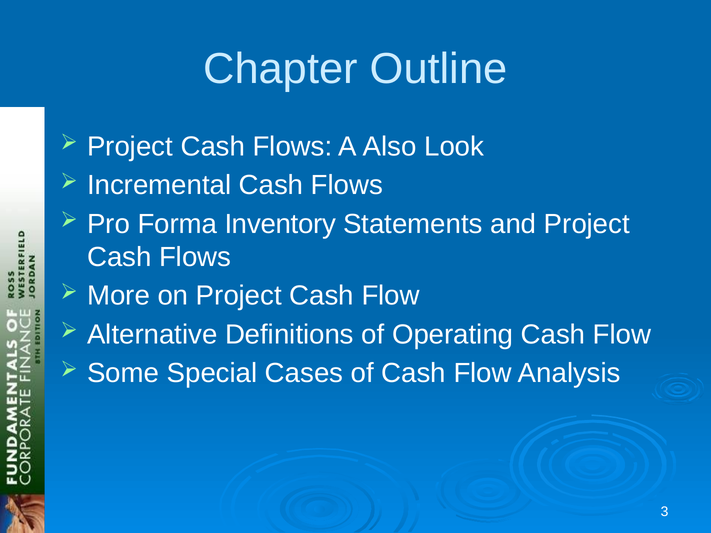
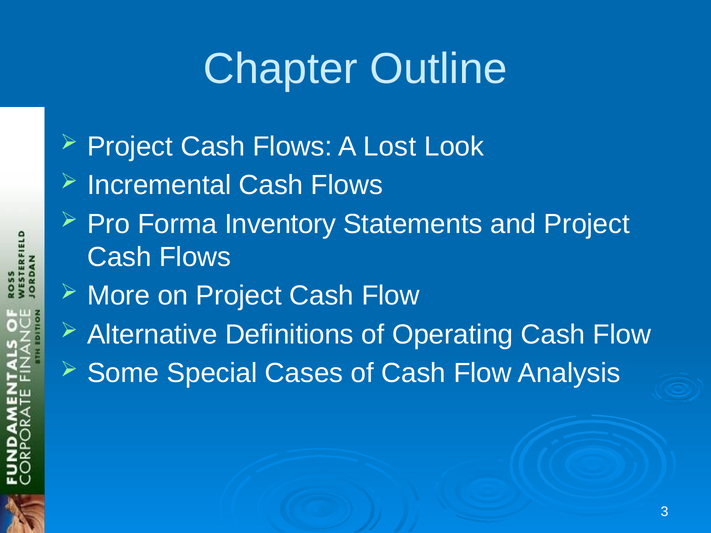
Also: Also -> Lost (390, 147)
